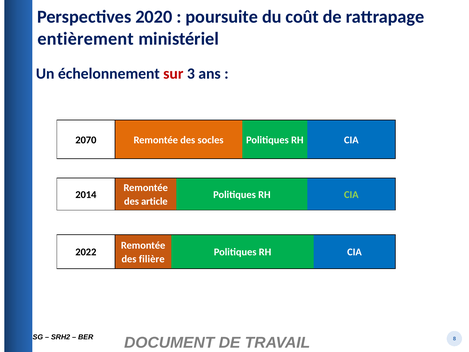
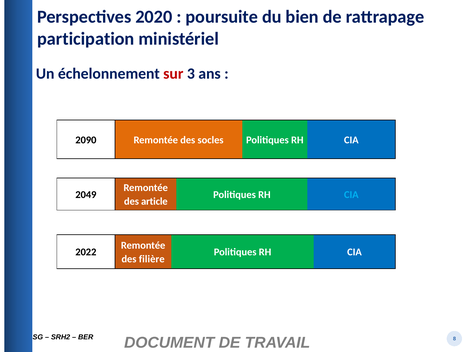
coût: coût -> bien (302, 17)
entièrement: entièrement -> participation (86, 39)
2070: 2070 -> 2090 (86, 140)
2014: 2014 -> 2049 (86, 195)
CIA colour: light green -> light blue (351, 195)
